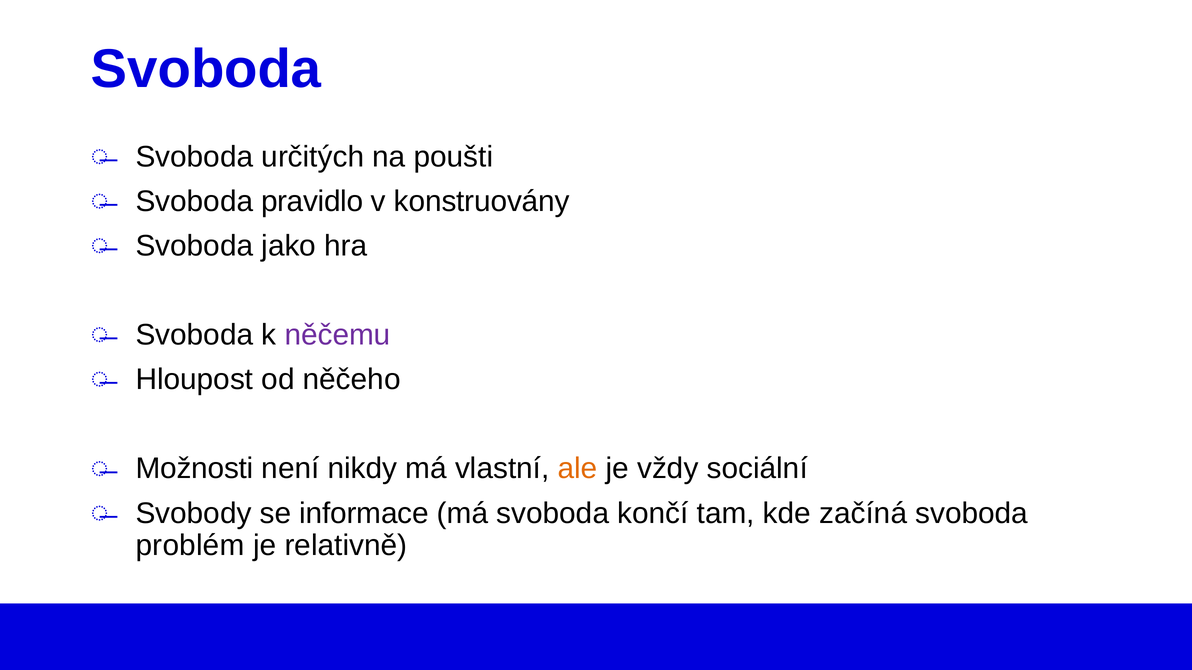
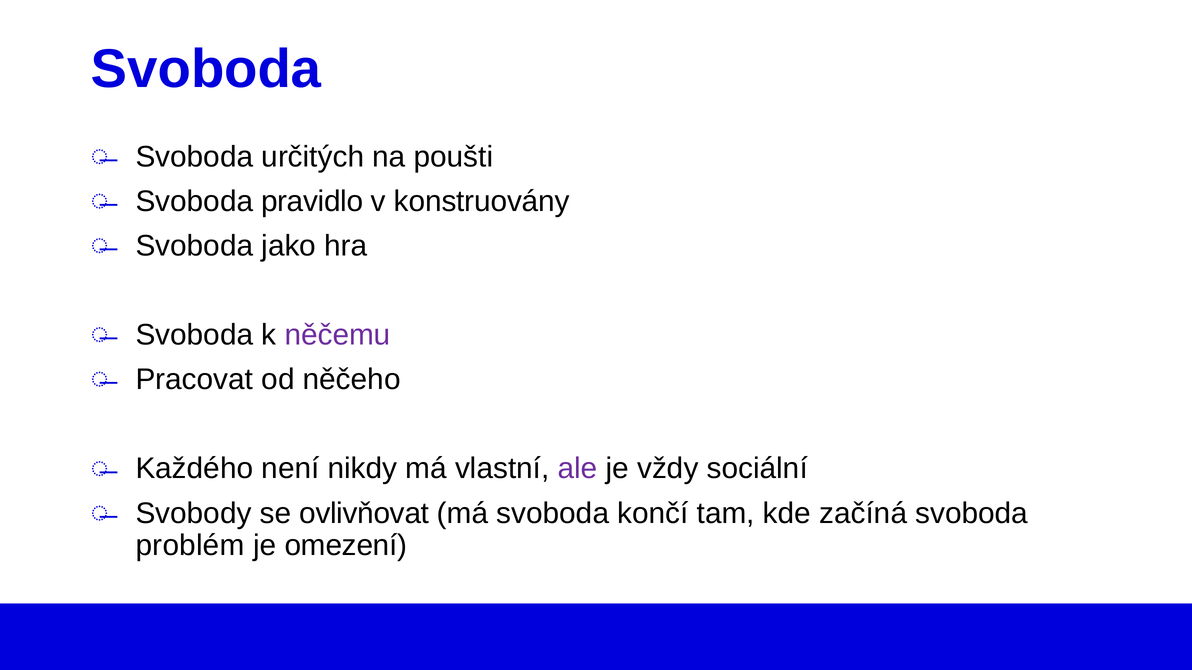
Hloupost: Hloupost -> Pracovat (194, 380)
Možnosti: Možnosti -> Každého (194, 469)
ale colour: orange -> purple (578, 469)
informace: informace -> ovlivňovat (364, 514)
relativně: relativně -> omezení (346, 546)
